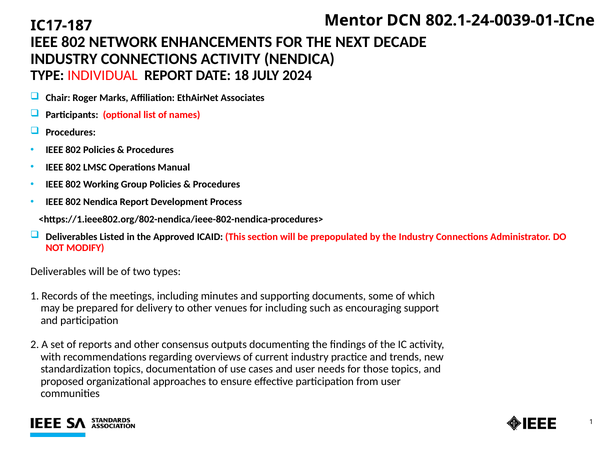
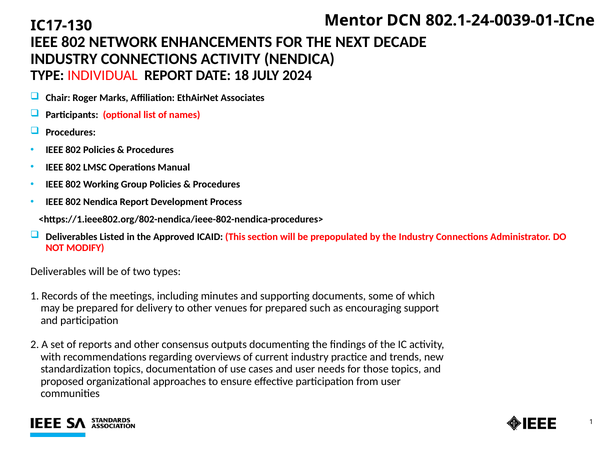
IC17-187: IC17-187 -> IC17-130 (61, 25)
for including: including -> prepared (286, 308)
